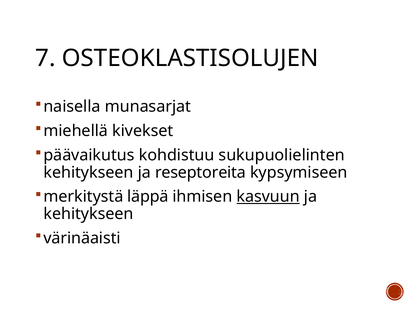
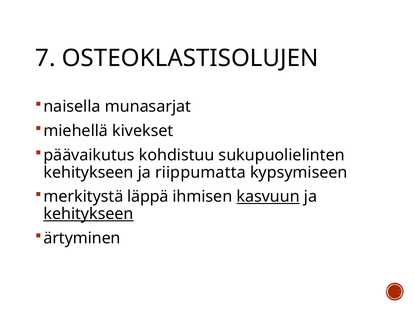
reseptoreita: reseptoreita -> riippumatta (200, 173)
kehitykseen underline: none -> present (88, 214)
värinäaisti: värinäaisti -> ärtyminen (82, 239)
